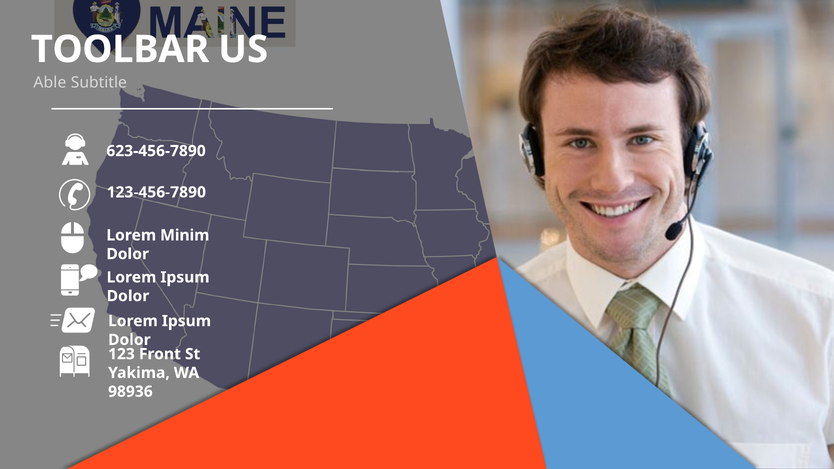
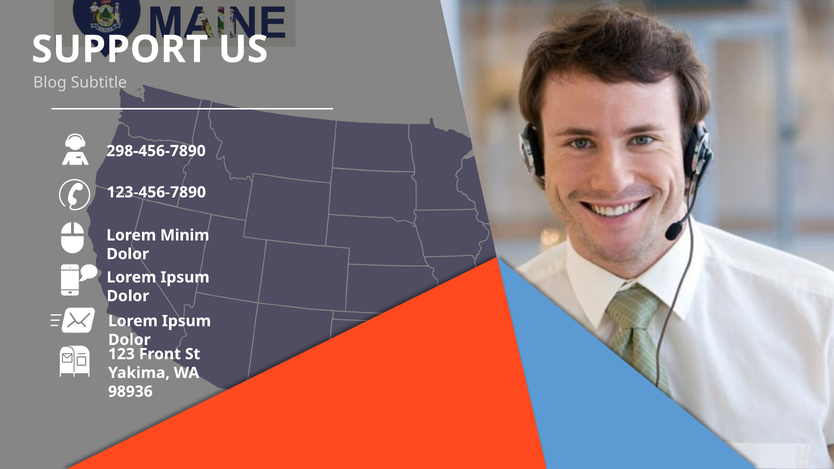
TOOLBAR: TOOLBAR -> SUPPORT (120, 49)
Able: Able -> Blog (50, 83)
623-456-7890: 623-456-7890 -> 298-456-7890 (156, 151)
